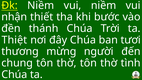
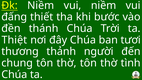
nhận: nhận -> đấng (14, 17)
mừng: mừng -> thảnh (61, 51)
